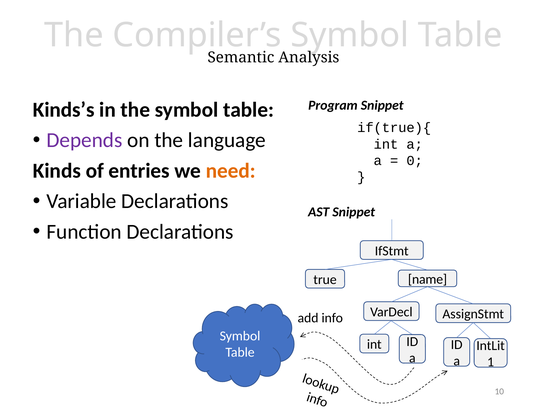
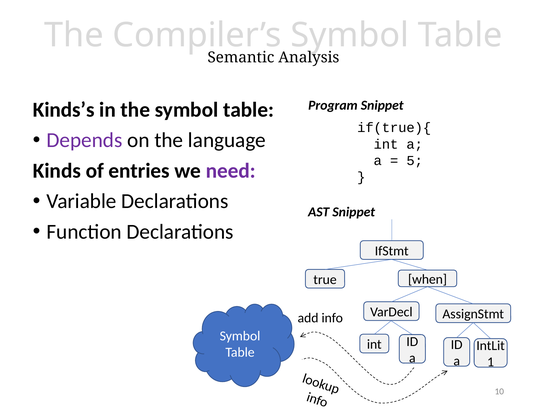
0: 0 -> 5 (415, 161)
need colour: orange -> purple (231, 171)
name: name -> when (428, 279)
